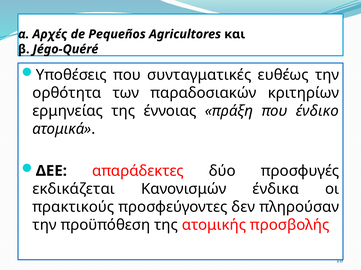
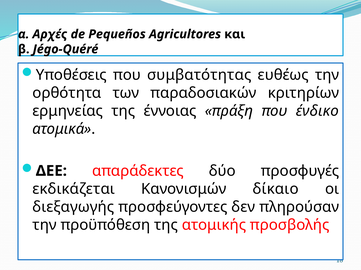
συνταγματικές: συνταγματικές -> συμβατότητας (199, 75)
ένδικα: ένδικα -> δίκαιο (276, 189)
πρακτικούς: πρακτικούς -> διεξαγωγής (73, 207)
